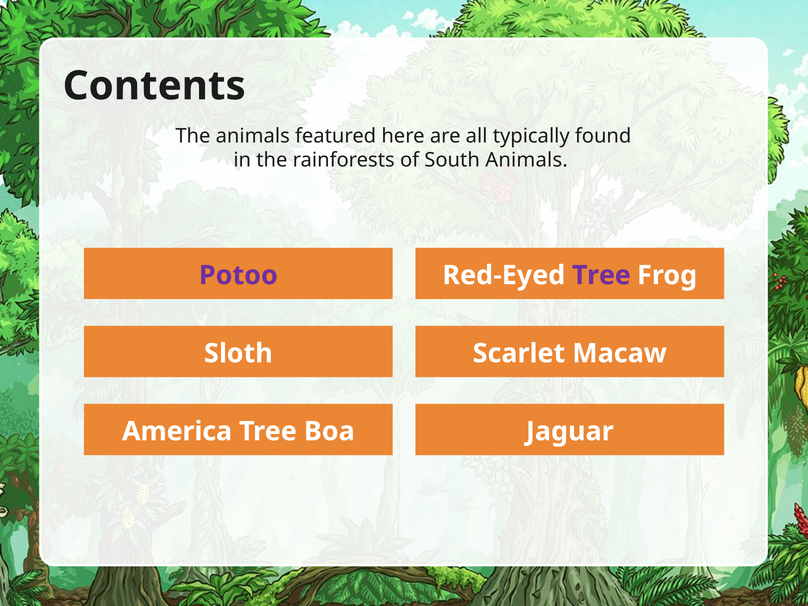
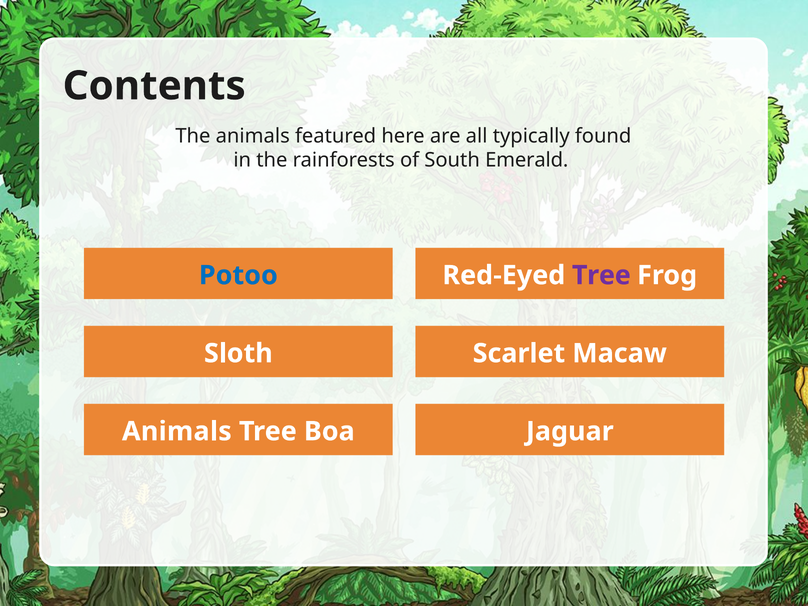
South Animals: Animals -> Emerald (527, 160)
Potoo colour: purple -> blue (238, 275)
America: America -> Animals (177, 431)
